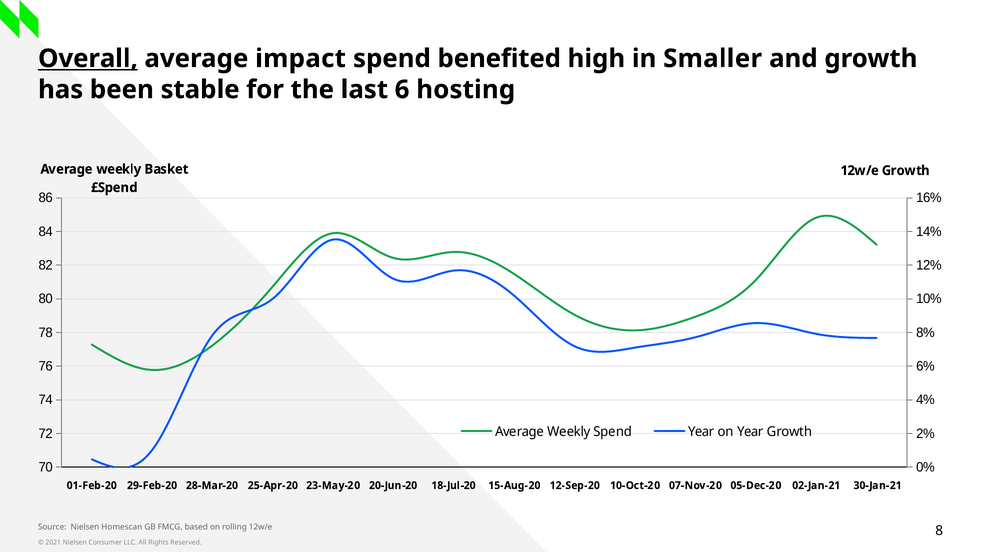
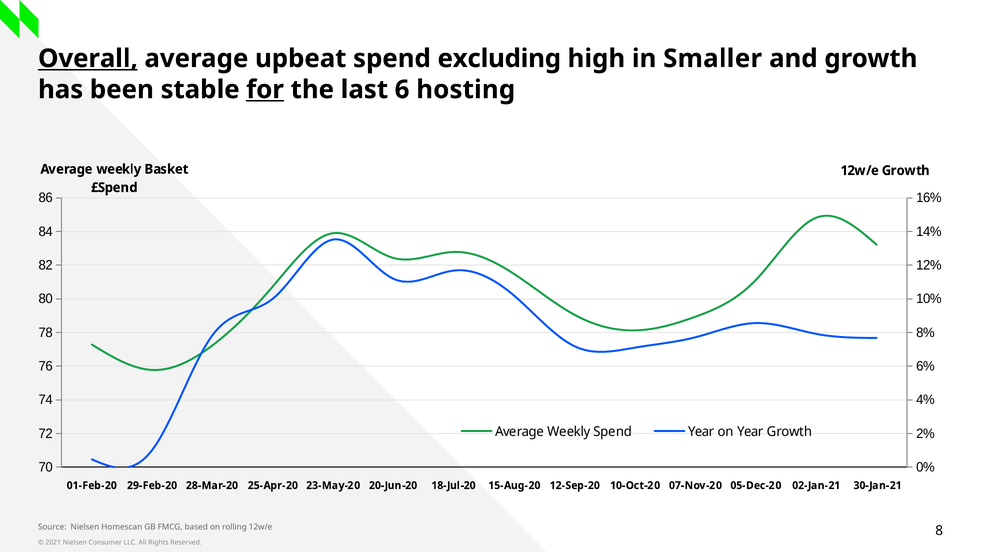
impact: impact -> upbeat (301, 59)
benefited: benefited -> excluding (499, 59)
for underline: none -> present (265, 90)
